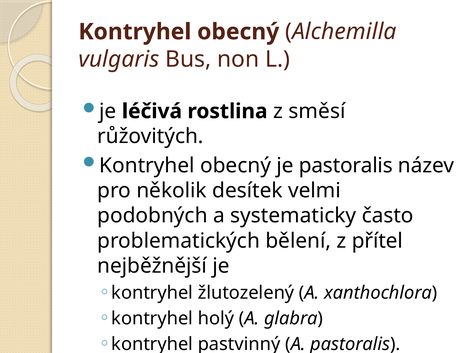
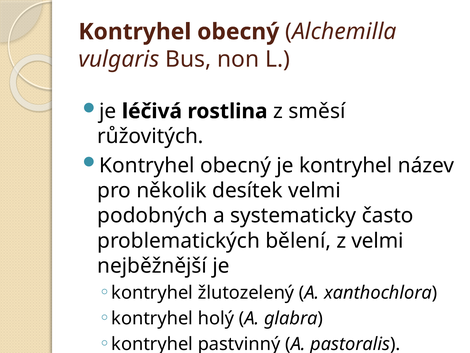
je pastoralis: pastoralis -> kontryhel (346, 165)
z přítel: přítel -> velmi (377, 240)
